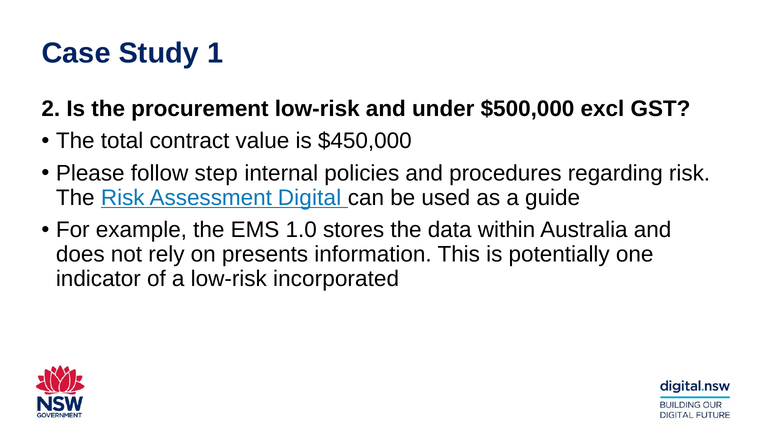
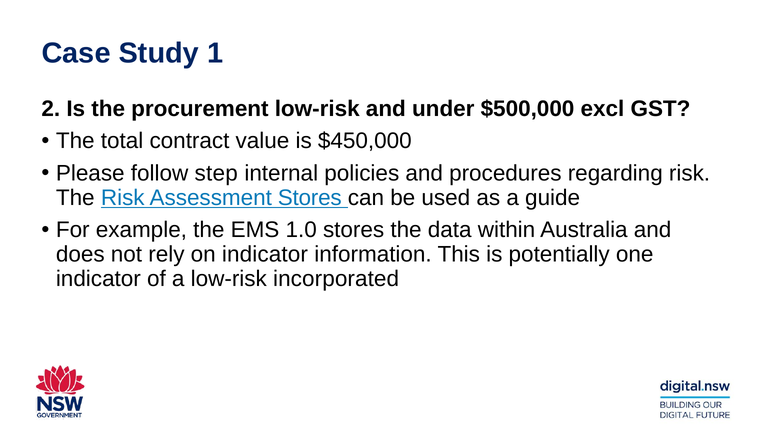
Assessment Digital: Digital -> Stores (310, 198)
on presents: presents -> indicator (265, 254)
